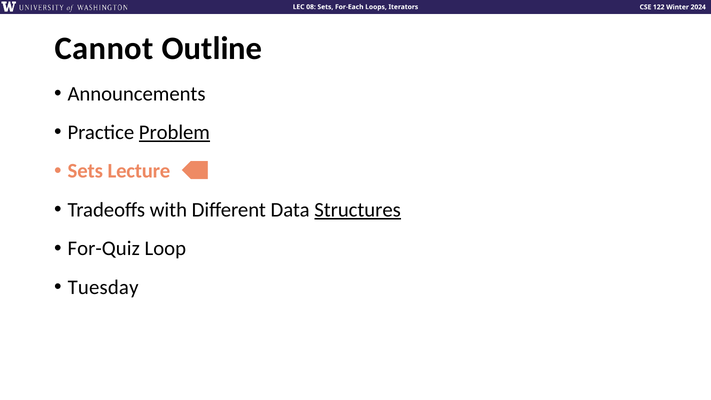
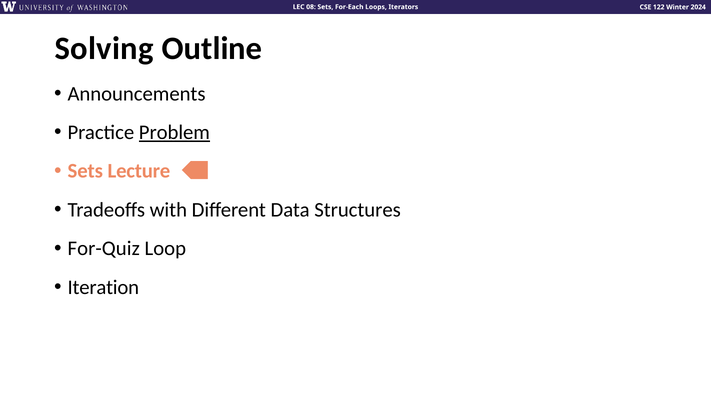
Cannot: Cannot -> Solving (104, 49)
Structures underline: present -> none (358, 210)
Tuesday: Tuesday -> Iteration (103, 287)
